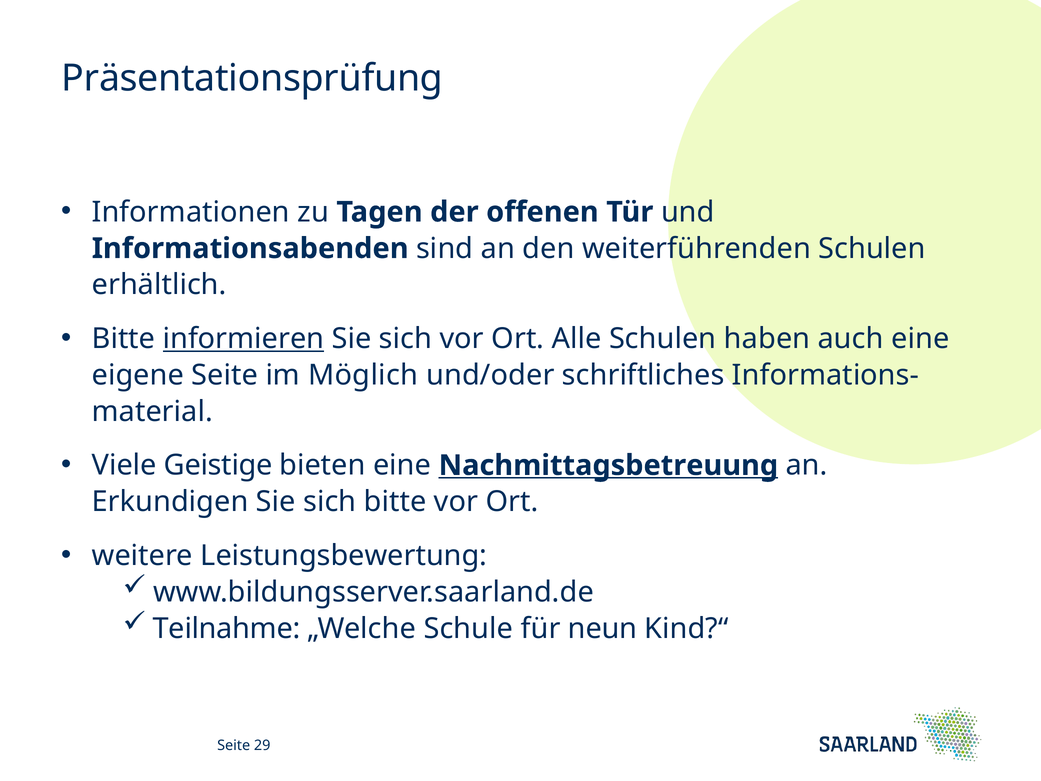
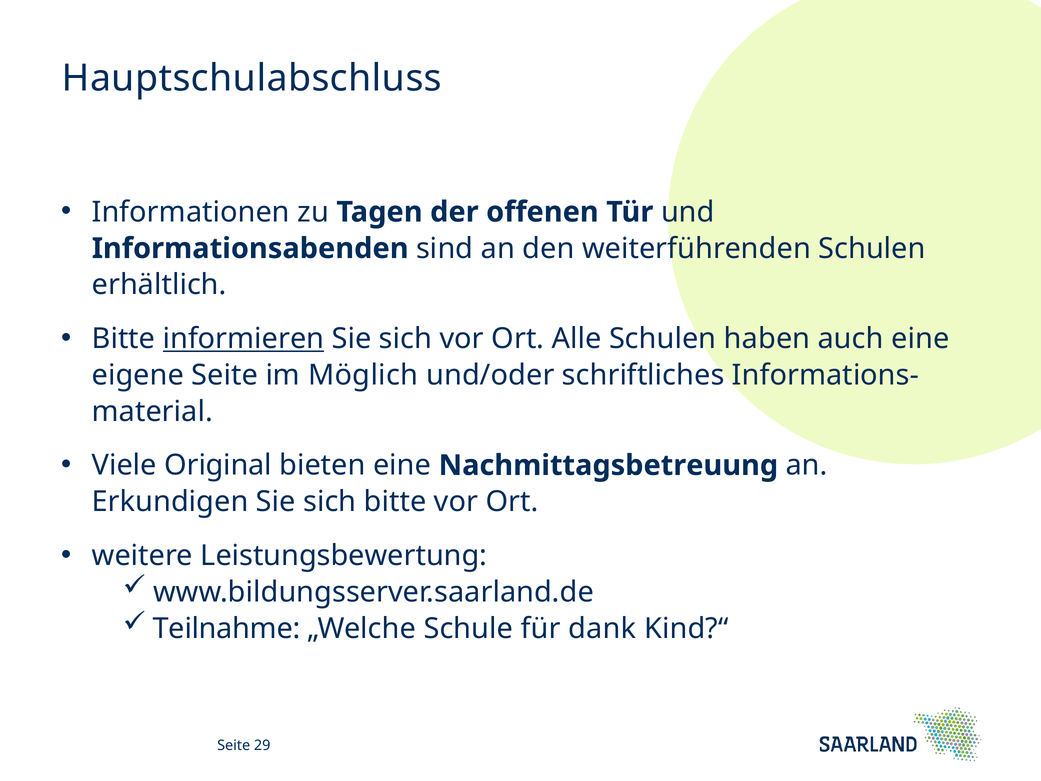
Präsentationsprüfung: Präsentationsprüfung -> Hauptschulabschluss (252, 78)
Geistige: Geistige -> Original (218, 465)
Nachmittagsbetreuung underline: present -> none (608, 465)
neun: neun -> dank (602, 628)
